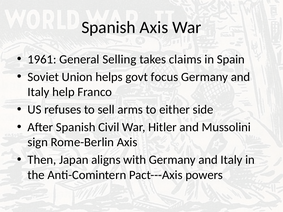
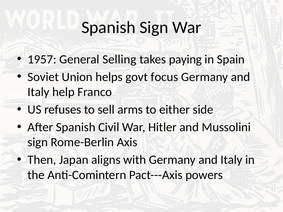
Spanish Axis: Axis -> Sign (154, 27)
1961: 1961 -> 1957 (42, 59)
claims: claims -> paying (185, 59)
